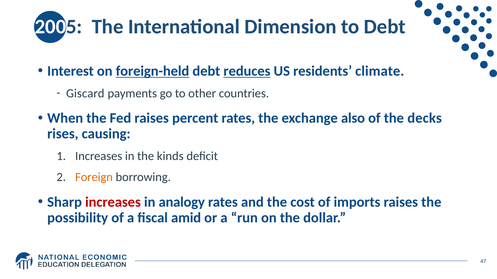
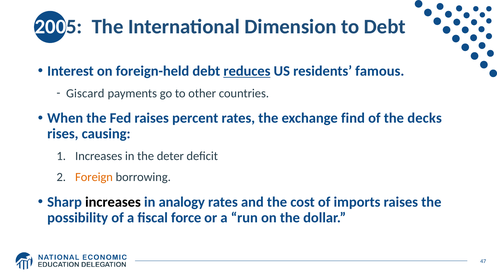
foreign-held underline: present -> none (153, 71)
climate: climate -> famous (380, 71)
also: also -> find (353, 118)
kinds: kinds -> deter (170, 156)
increases colour: red -> black (113, 202)
amid: amid -> force (186, 218)
